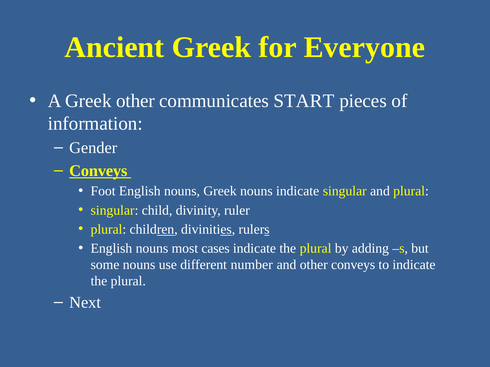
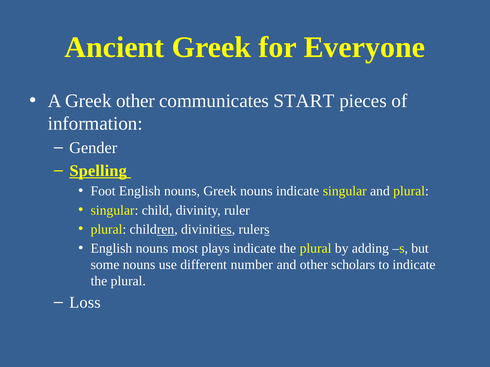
Conveys: Conveys -> Spelling (98, 171)
cases: cases -> plays (216, 249)
other conveys: conveys -> scholars (353, 265)
Next: Next -> Loss (85, 303)
